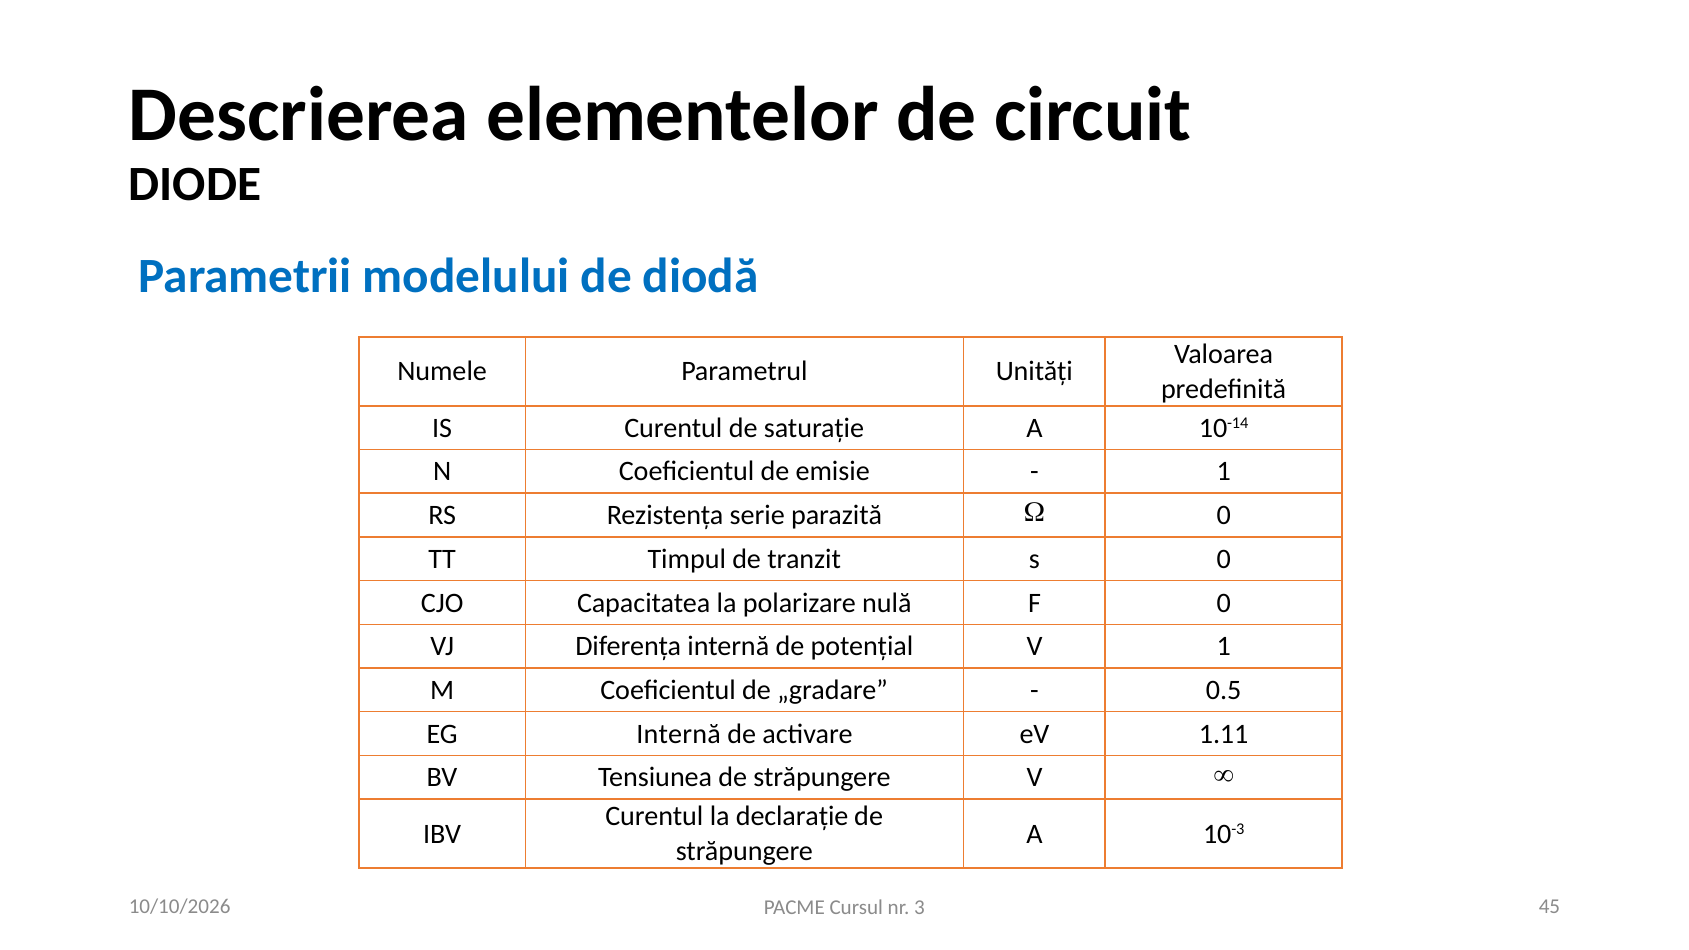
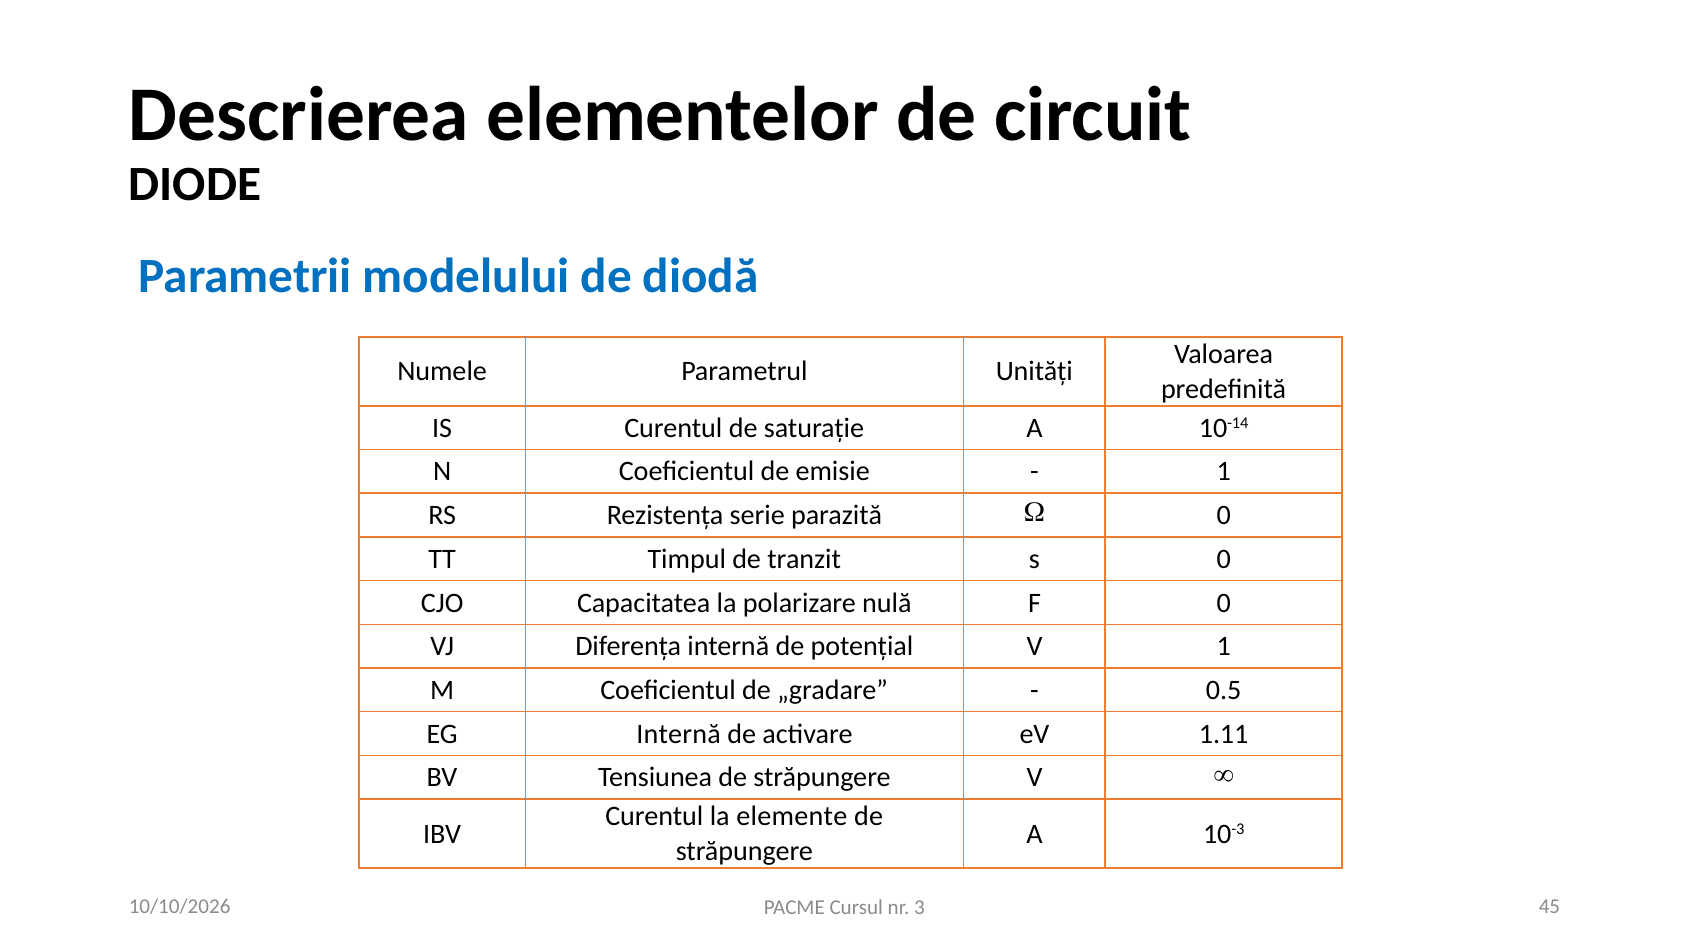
declarație: declarație -> elemente (792, 817)
